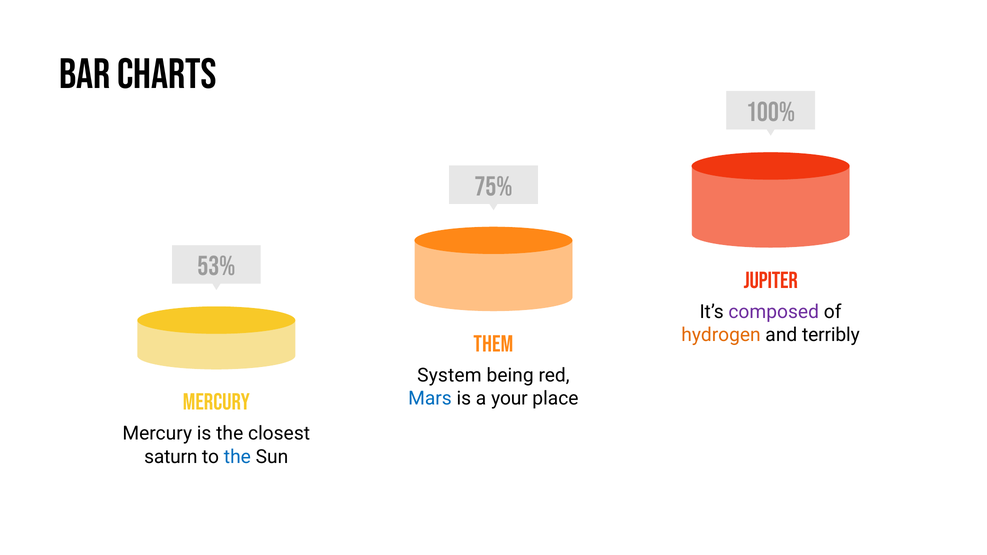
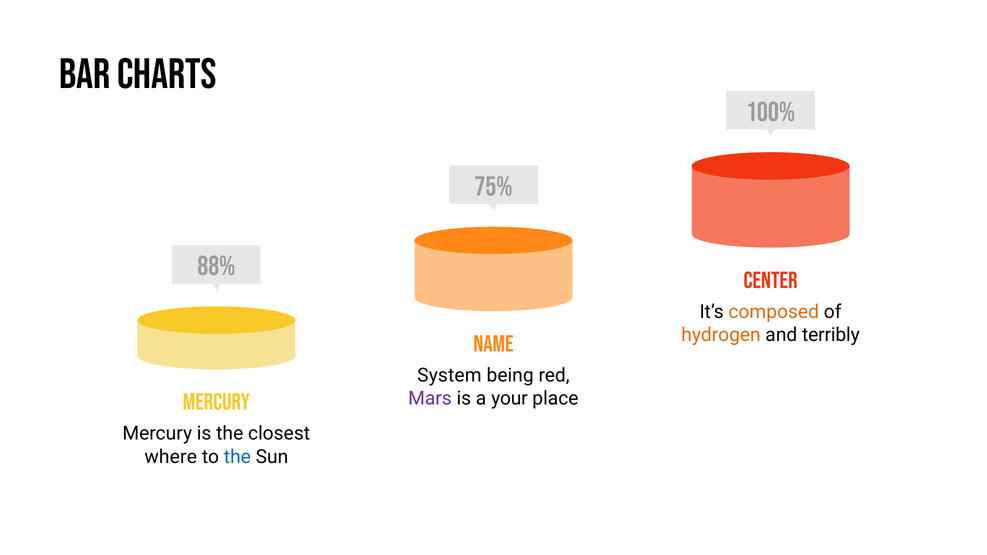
53%: 53% -> 88% (216, 267)
JUPITER: JUPITER -> CENTER (771, 281)
composed colour: purple -> orange (774, 312)
Them: Them -> Name (493, 344)
Mars colour: blue -> purple (430, 399)
saturn: saturn -> where (171, 457)
